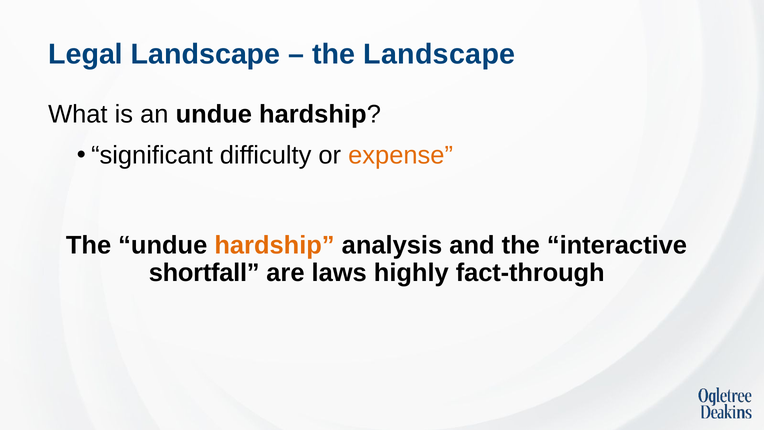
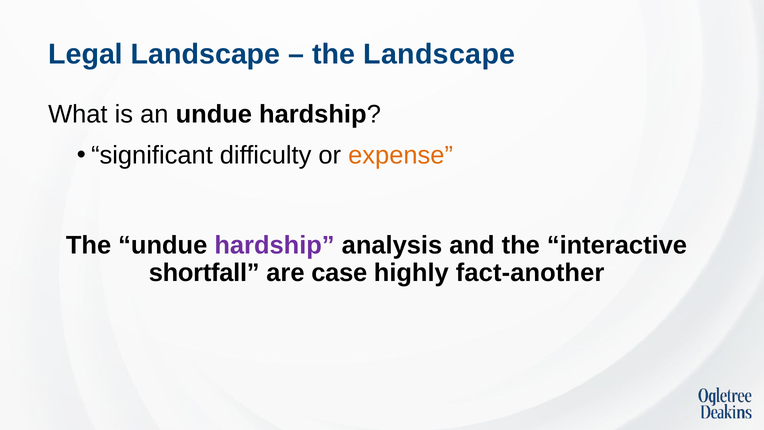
hardship colour: orange -> purple (274, 245)
laws: laws -> case (339, 273)
fact-through: fact-through -> fact-another (530, 273)
